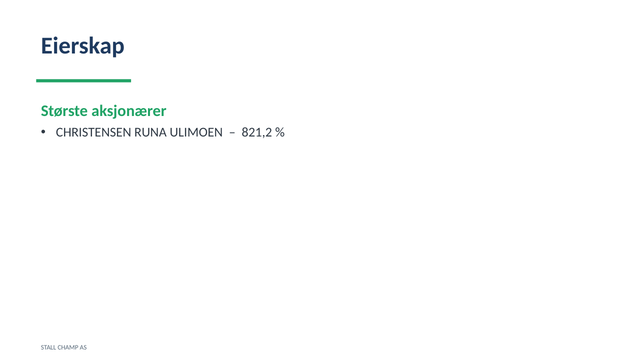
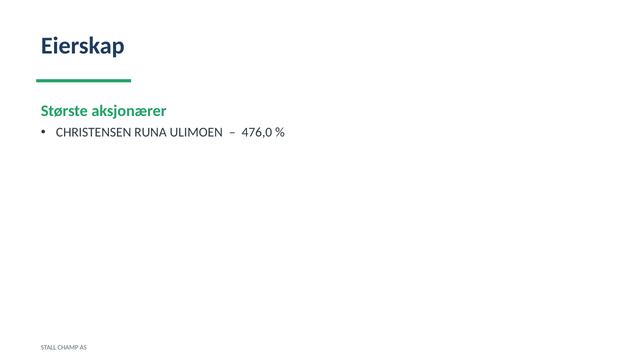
821,2: 821,2 -> 476,0 (257, 132)
